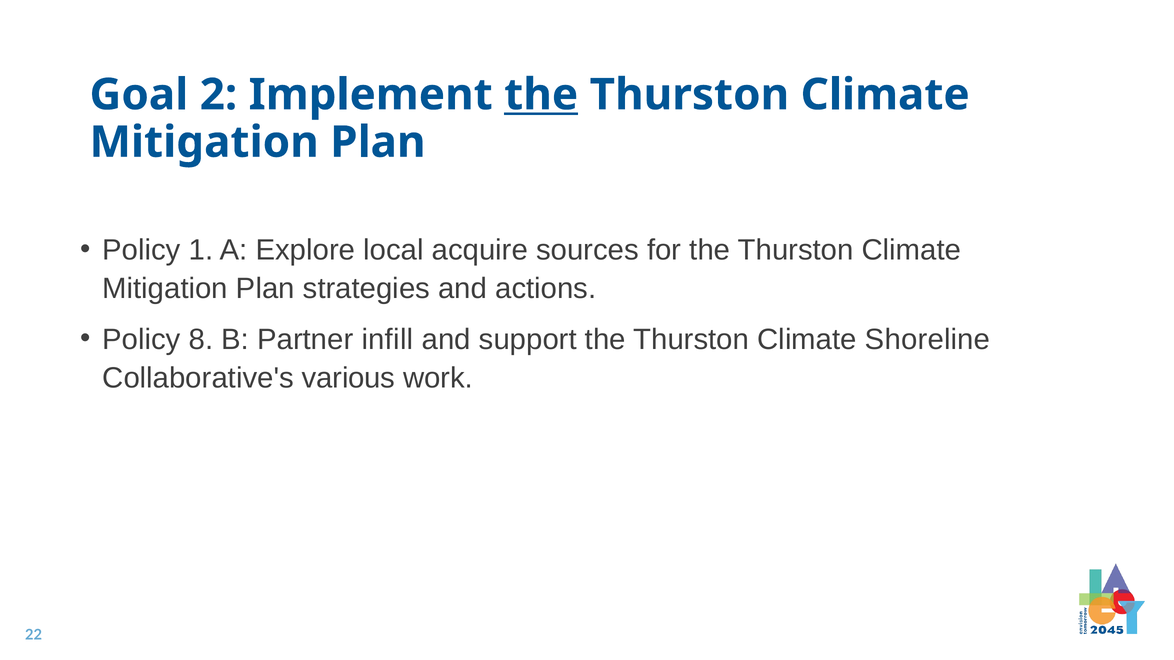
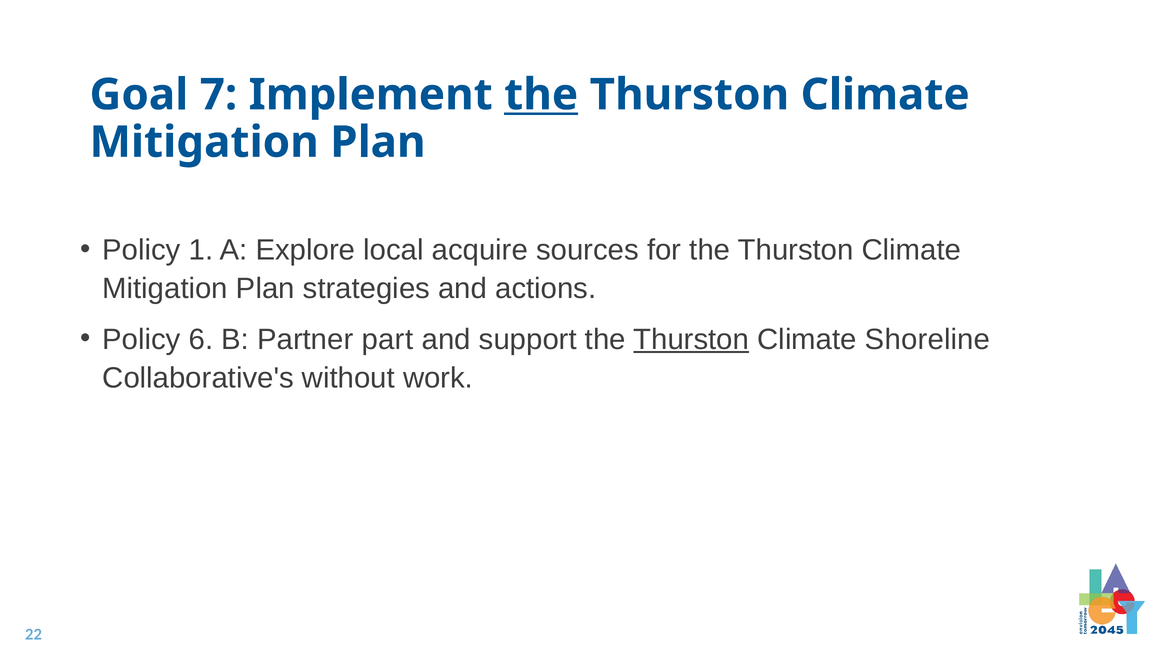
2: 2 -> 7 (218, 95)
8: 8 -> 6 (201, 340)
infill: infill -> part (387, 340)
Thurston underline: none -> present (691, 340)
various: various -> without (348, 378)
